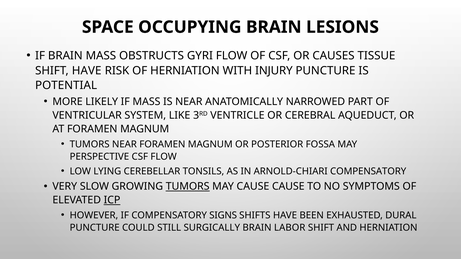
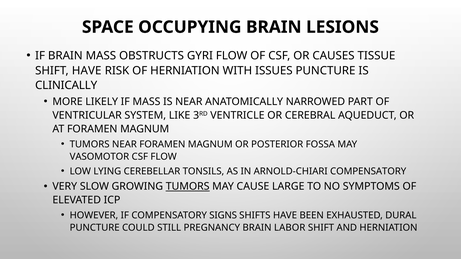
INJURY: INJURY -> ISSUES (274, 71)
POTENTIAL: POTENTIAL -> CLINICALLY (66, 86)
PERSPECTIVE: PERSPECTIVE -> VASOMOTOR (99, 157)
CAUSE CAUSE: CAUSE -> LARGE (288, 187)
ICP underline: present -> none (112, 200)
SURGICALLY: SURGICALLY -> PREGNANCY (212, 228)
